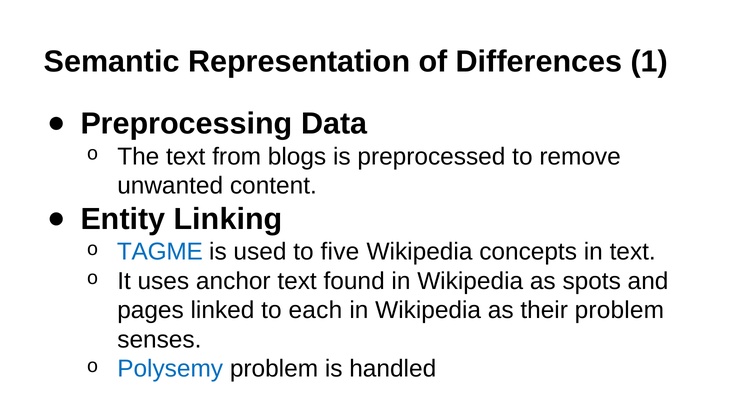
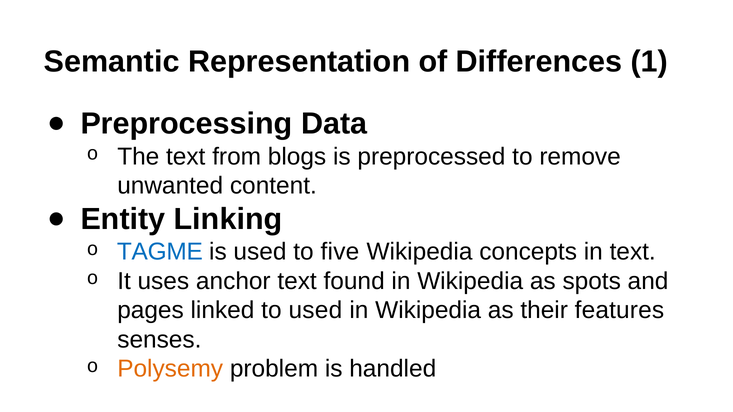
to each: each -> used (315, 311)
their problem: problem -> features (619, 311)
Polysemy colour: blue -> orange (170, 369)
